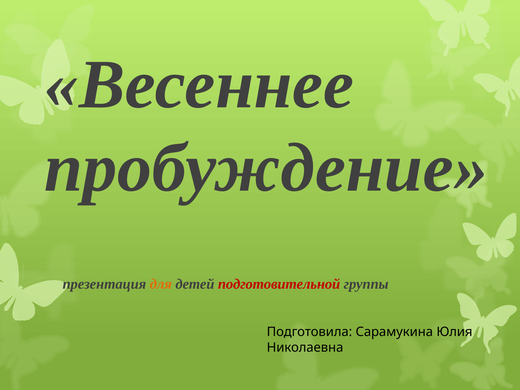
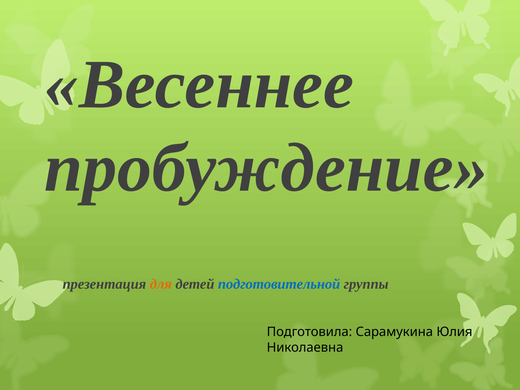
подготовительной colour: red -> blue (279, 284)
